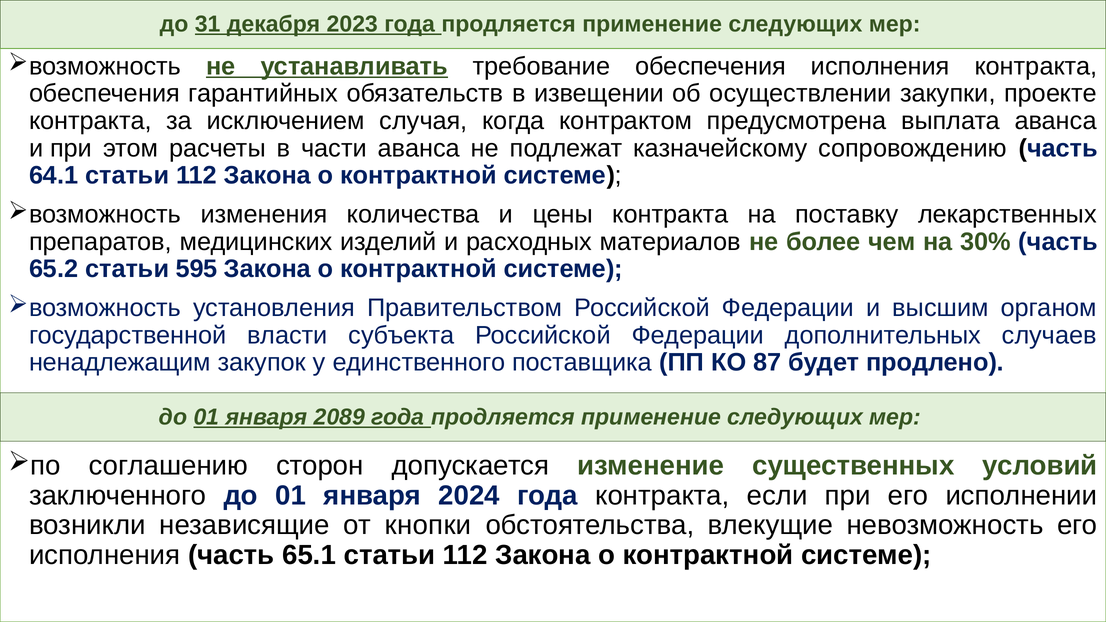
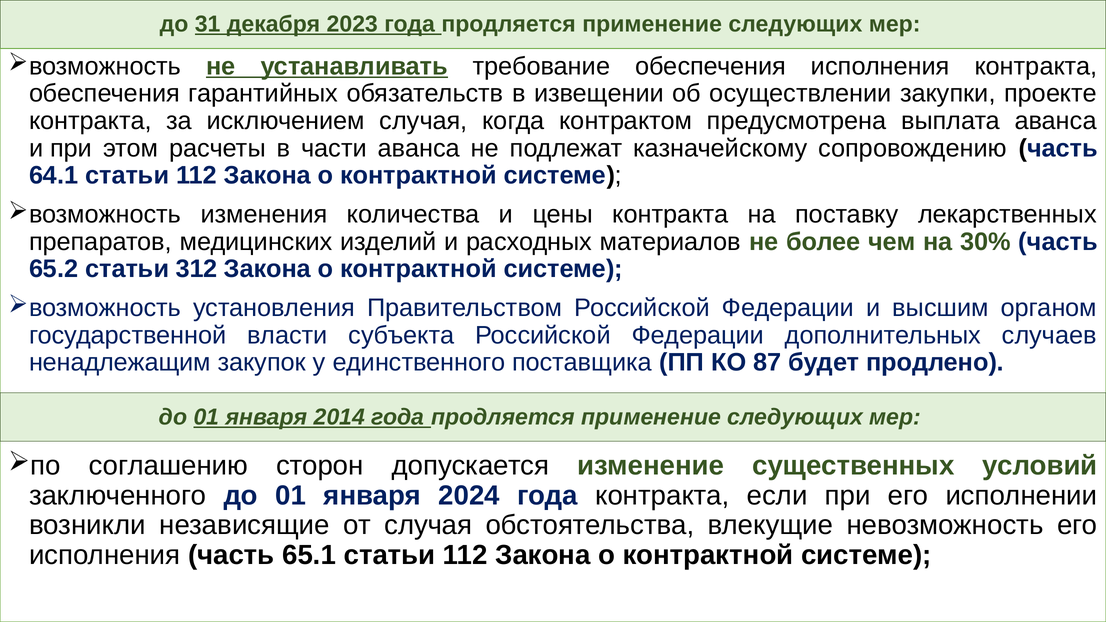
595: 595 -> 312 (197, 269)
2089: 2089 -> 2014 (339, 417)
от кнопки: кнопки -> случая (428, 525)
